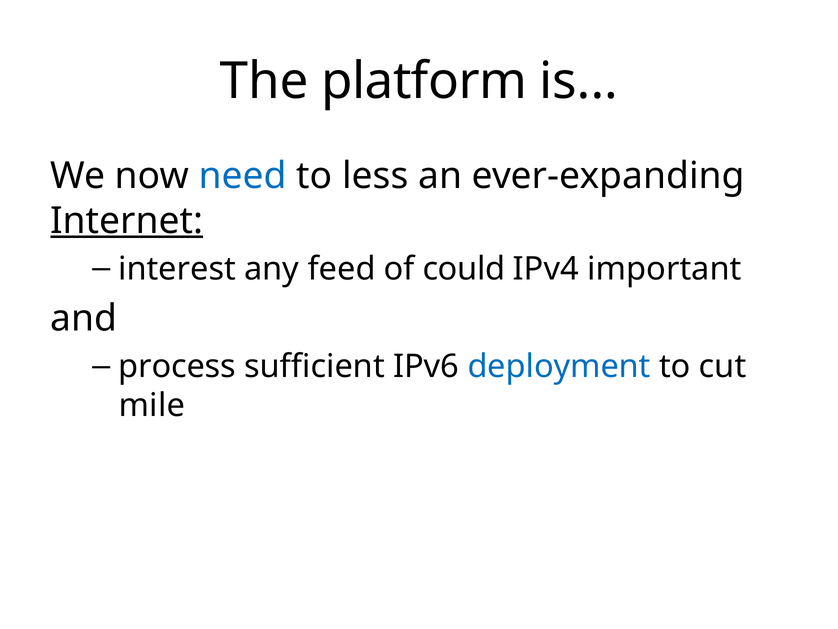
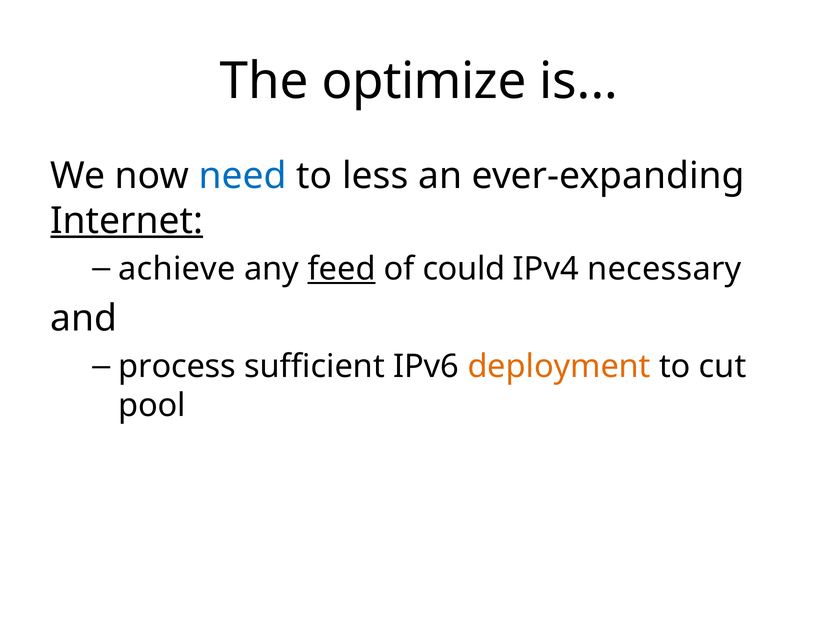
platform: platform -> optimize (424, 81)
interest: interest -> achieve (177, 269)
feed underline: none -> present (342, 269)
important: important -> necessary (664, 269)
deployment colour: blue -> orange (559, 366)
mile: mile -> pool (152, 405)
